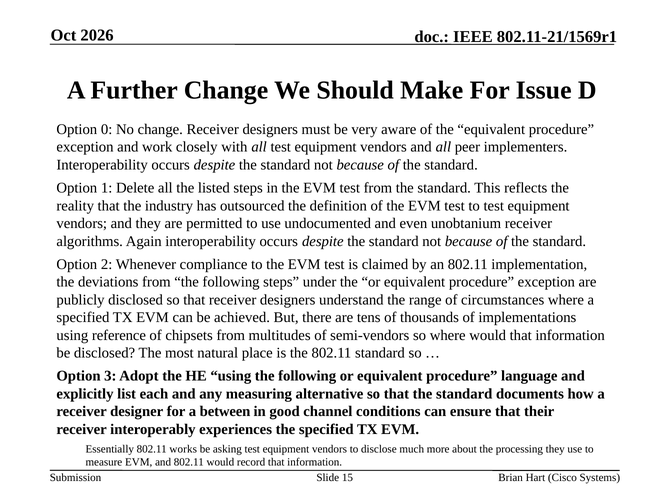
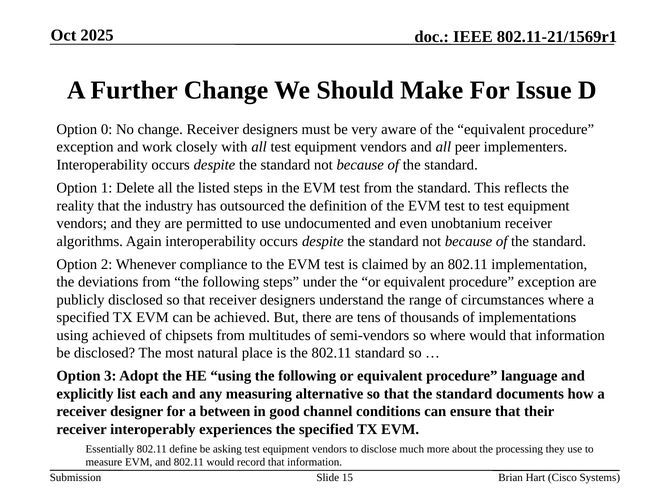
2026: 2026 -> 2025 (97, 35)
using reference: reference -> achieved (119, 335)
works: works -> define (183, 449)
